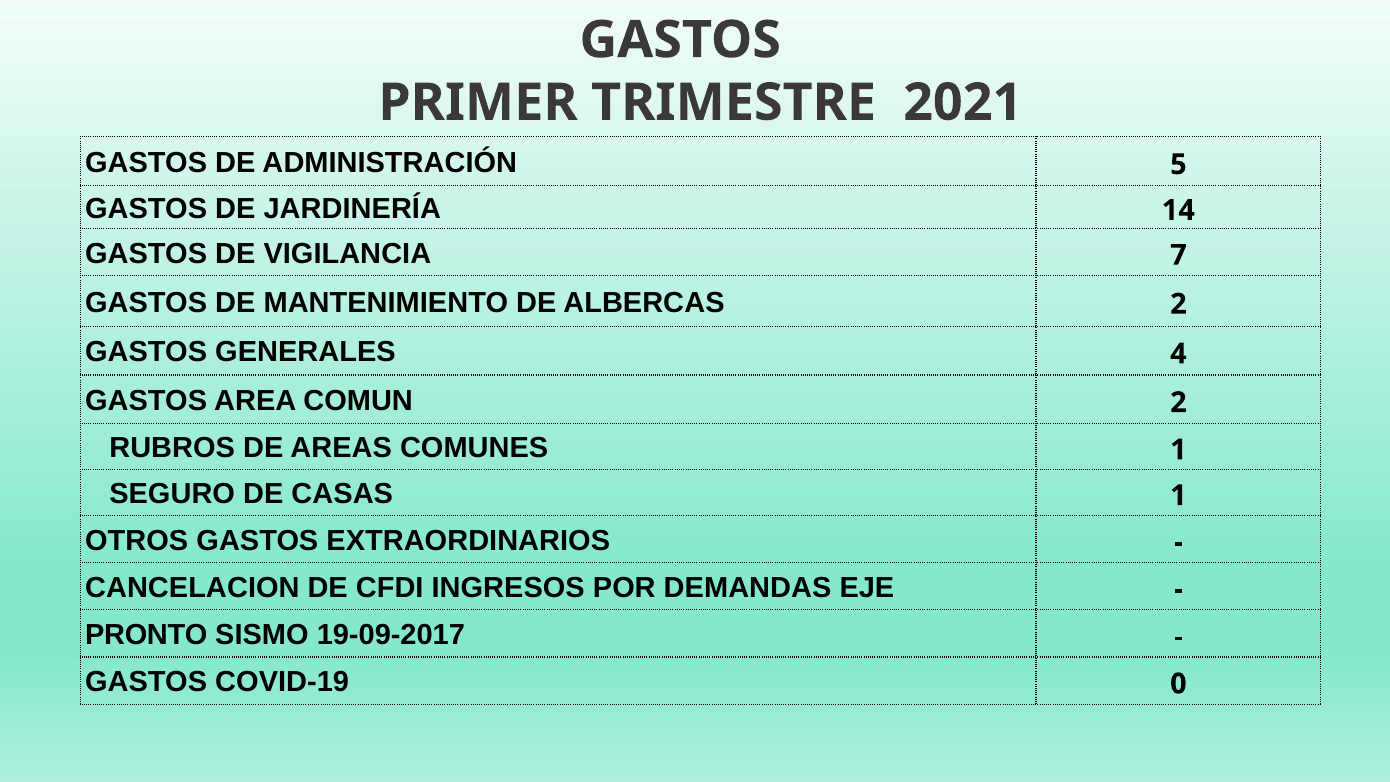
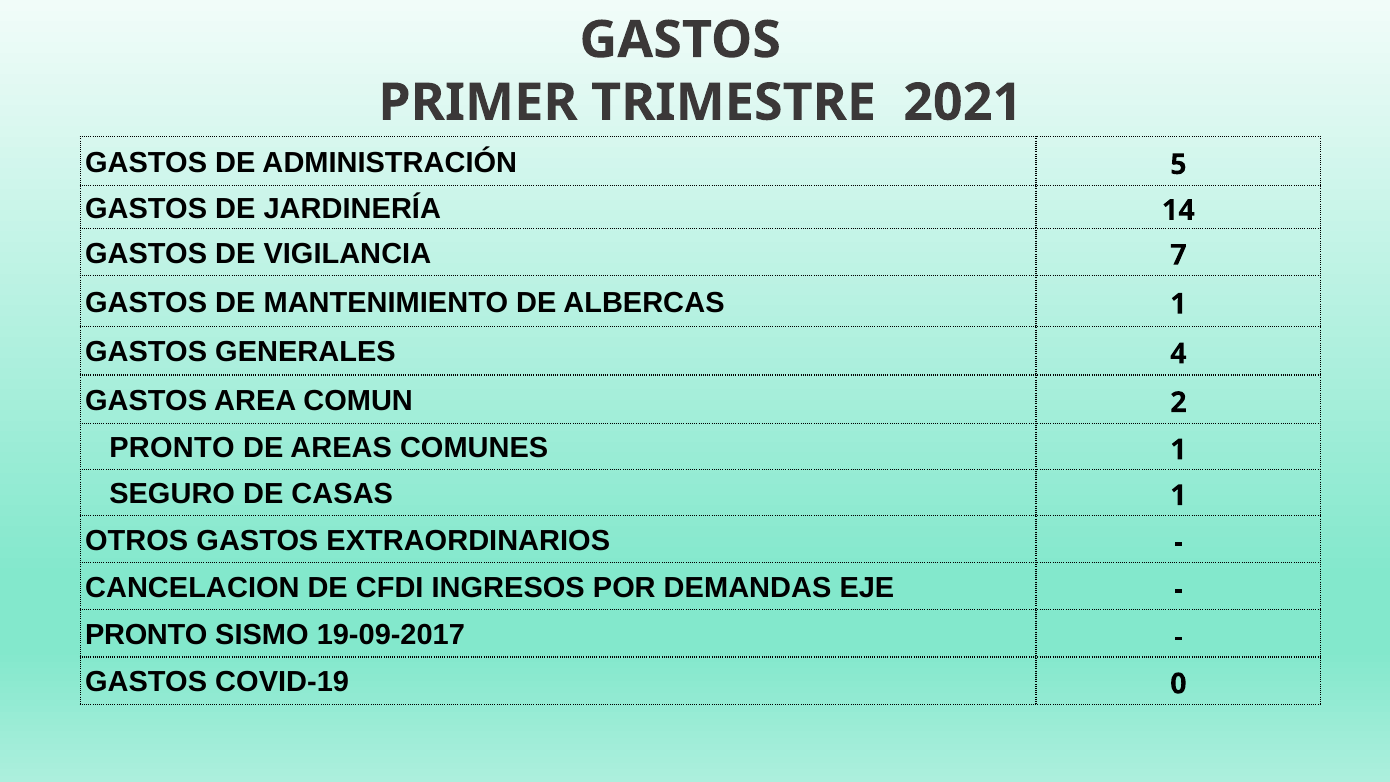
ALBERCAS 2: 2 -> 1 (1178, 304)
RUBROS: RUBROS -> PRONTO (172, 448)
